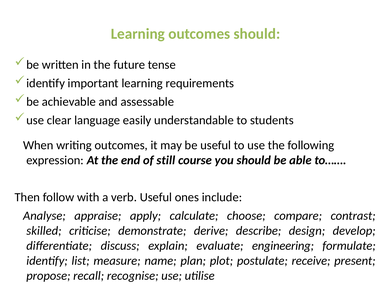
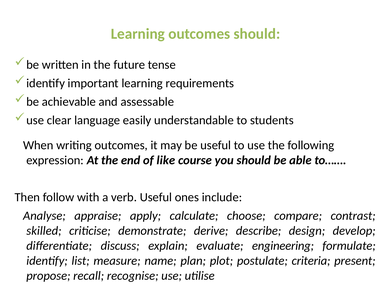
still: still -> like (166, 160)
receive: receive -> criteria (311, 260)
